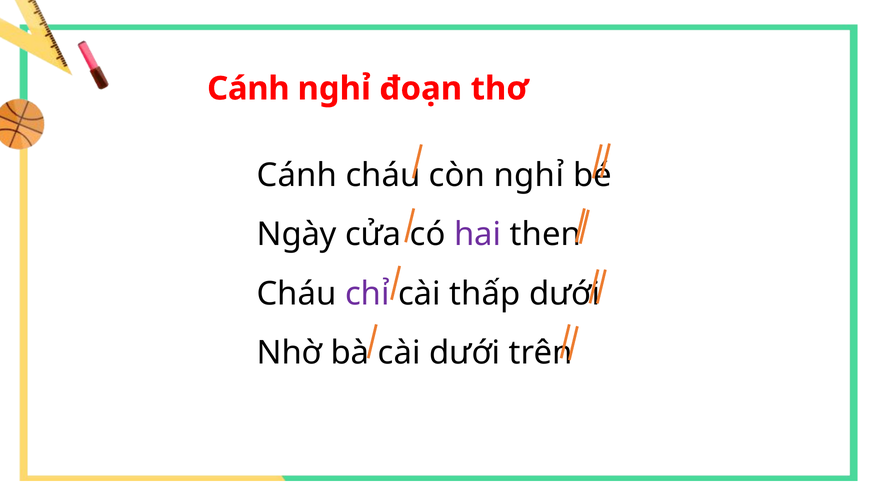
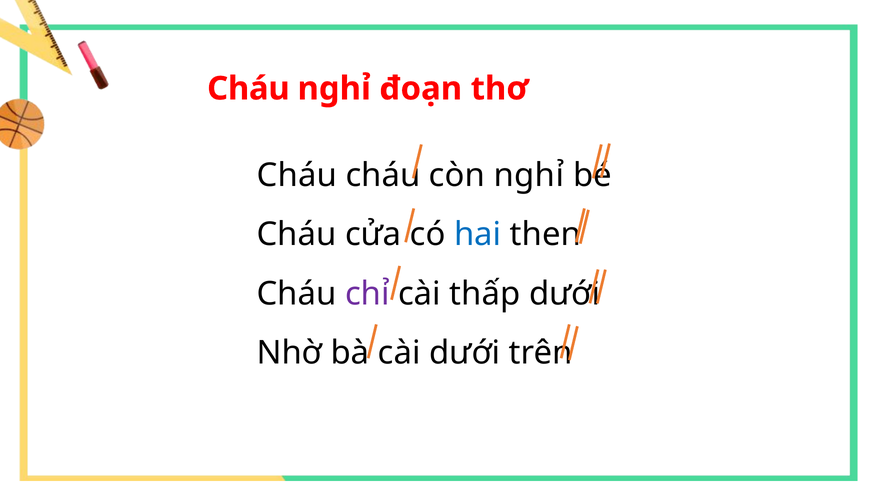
Cánh: Cánh -> Cháu (248, 89)
Cánh: Cánh -> Cháu (297, 175)
Ngày: Ngày -> Cháu (297, 235)
hai colour: purple -> blue (478, 235)
